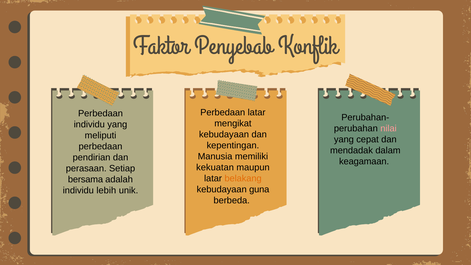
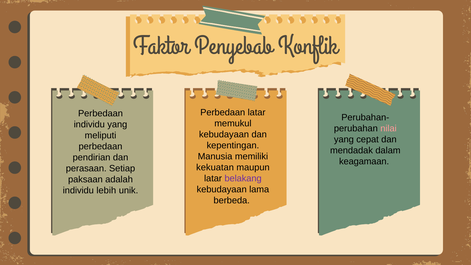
mengikat: mengikat -> memukul (233, 123)
belakang colour: orange -> purple (243, 178)
bersama: bersama -> paksaan (85, 179)
guna: guna -> lama (259, 189)
